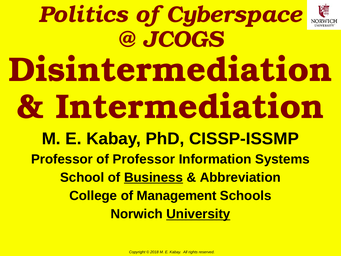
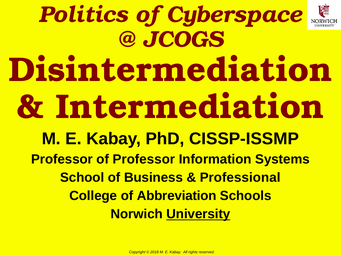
Business underline: present -> none (153, 177)
Abbreviation: Abbreviation -> Professional (240, 177)
Management: Management -> Abbreviation (177, 196)
